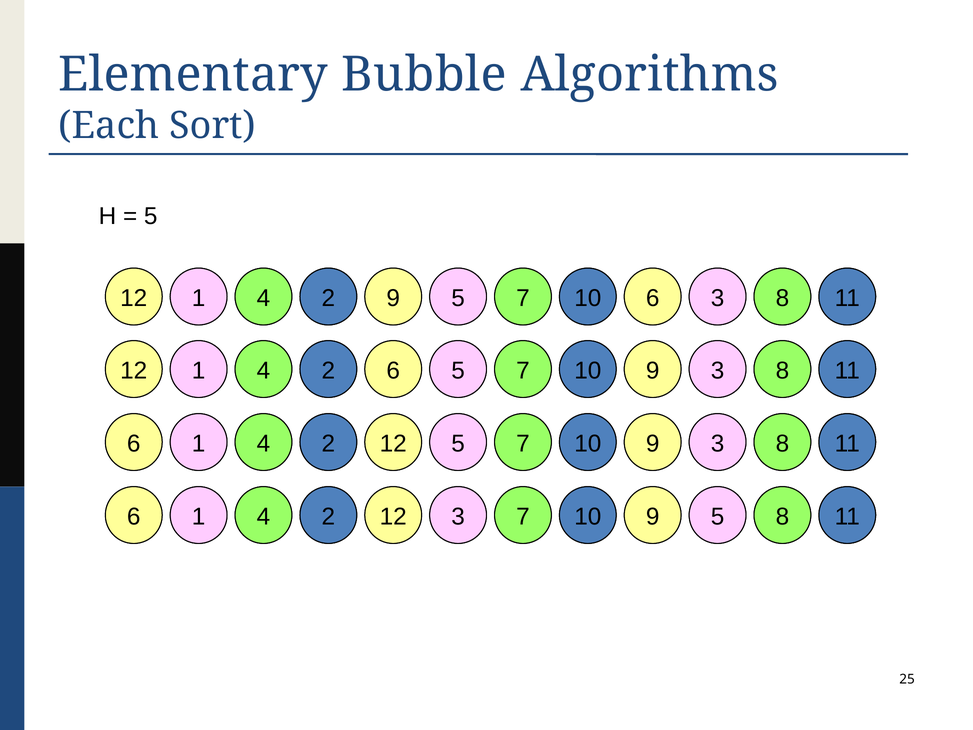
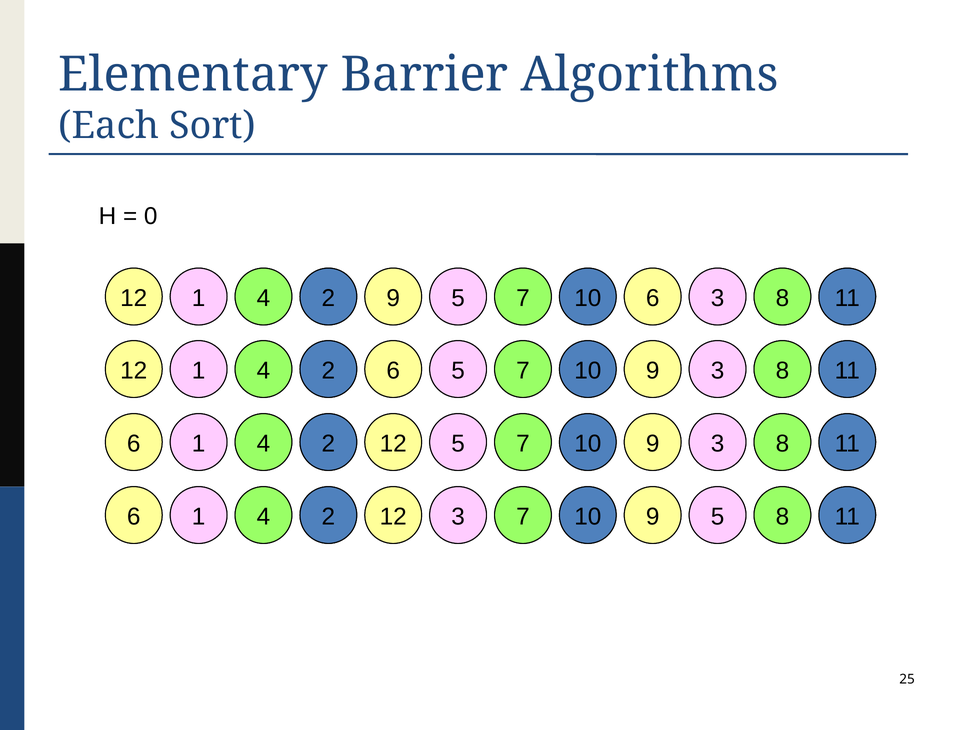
Bubble: Bubble -> Barrier (424, 75)
5: 5 -> 0 (151, 216)
